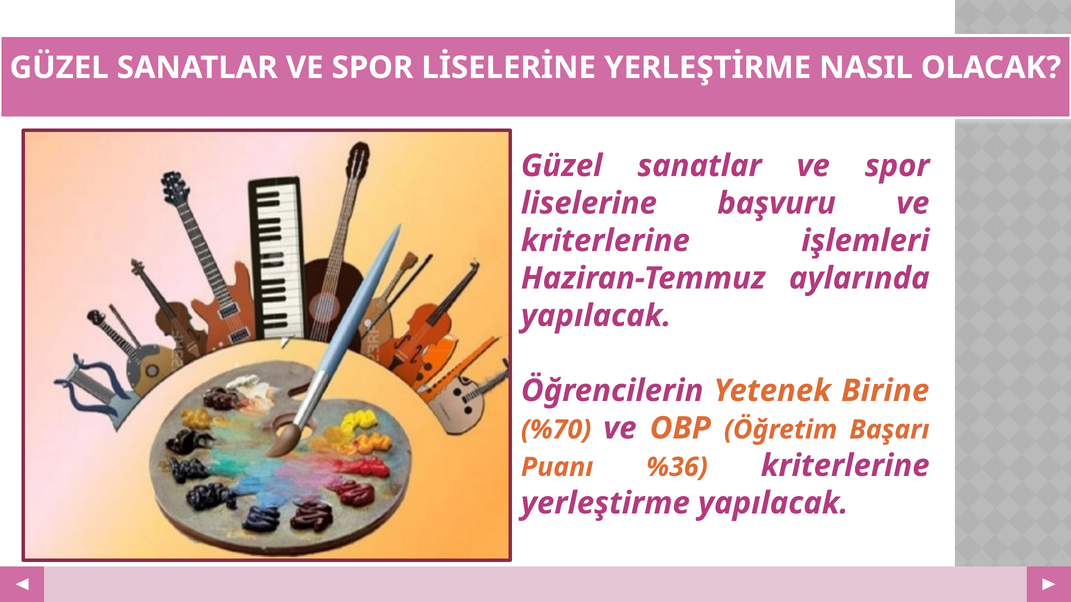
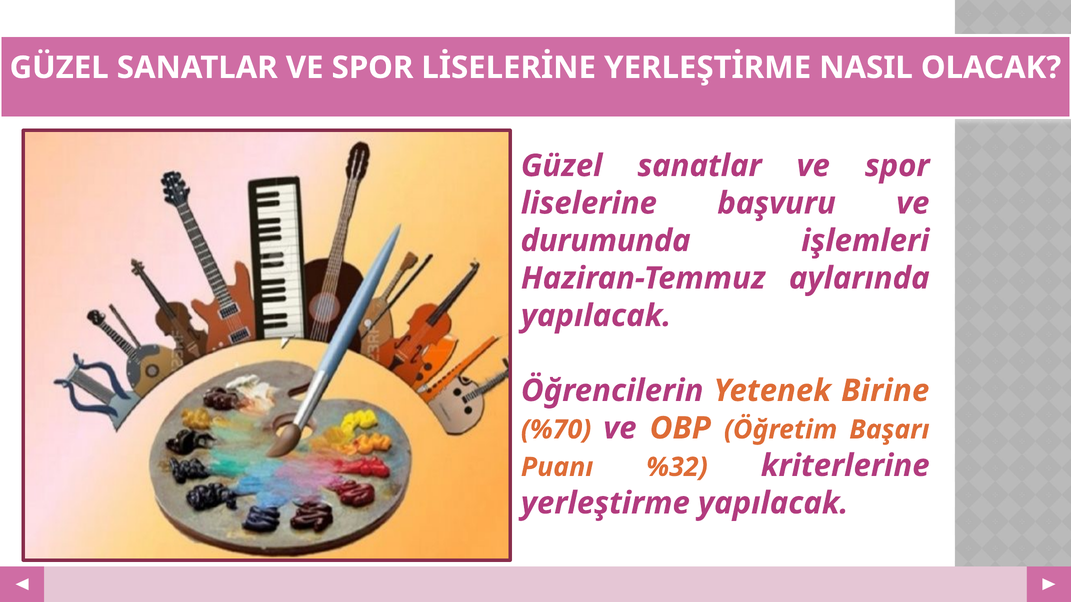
kriterlerine: kriterlerine -> durumunda (606, 241)
%36: %36 -> %32 (677, 467)
